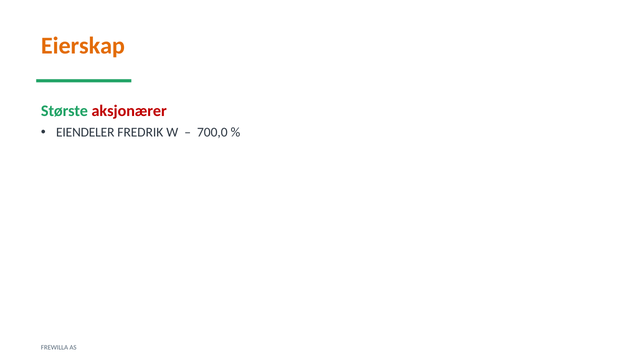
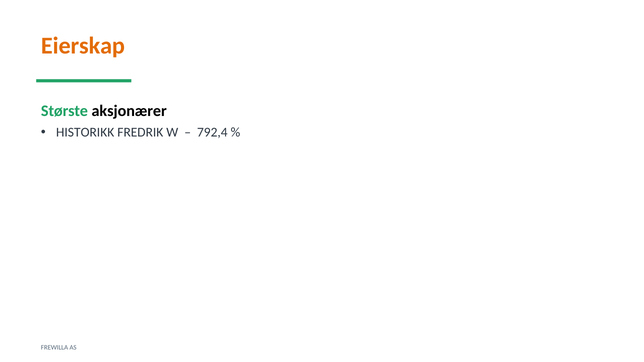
aksjonærer colour: red -> black (129, 111)
EIENDELER: EIENDELER -> HISTORIKK (85, 132)
700,0: 700,0 -> 792,4 (212, 132)
